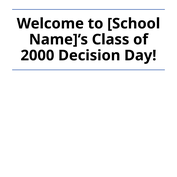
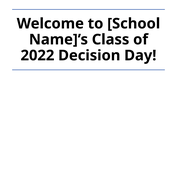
2000: 2000 -> 2022 (37, 55)
